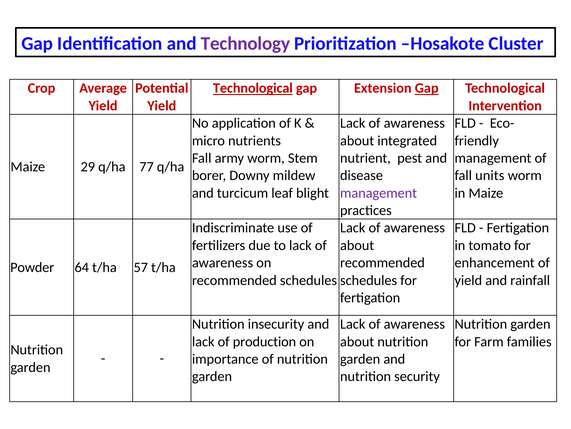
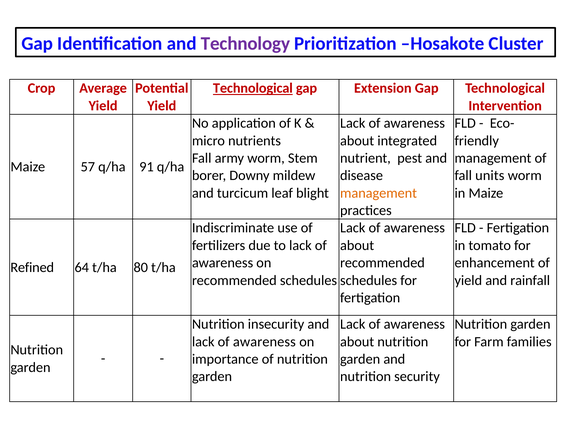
Gap underline: present -> none (427, 88)
29: 29 -> 57 (88, 167)
77: 77 -> 91 (147, 167)
management colour: purple -> orange (379, 193)
Powder: Powder -> Refined (32, 267)
57: 57 -> 80 (141, 267)
production: production -> awareness (264, 341)
